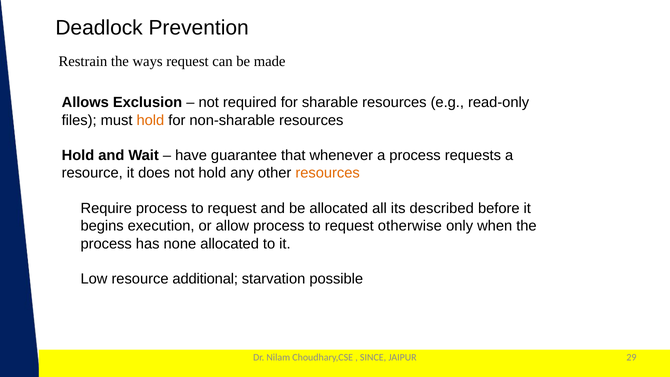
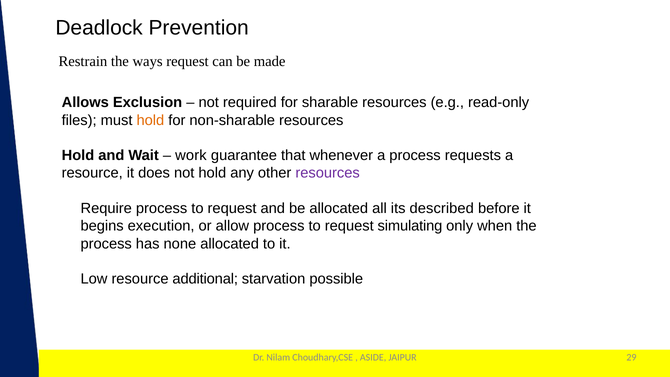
have: have -> work (191, 155)
resources colour: orange -> purple (328, 173)
otherwise: otherwise -> simulating (410, 226)
SINCE: SINCE -> ASIDE (373, 357)
